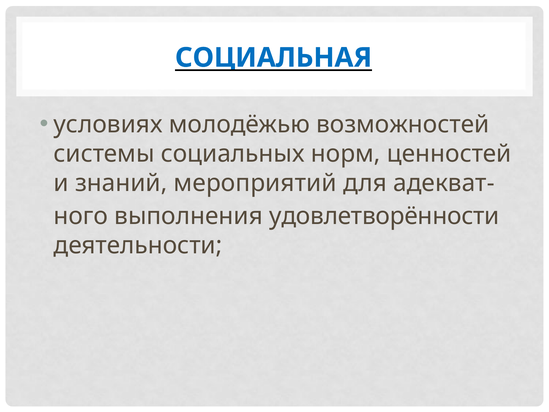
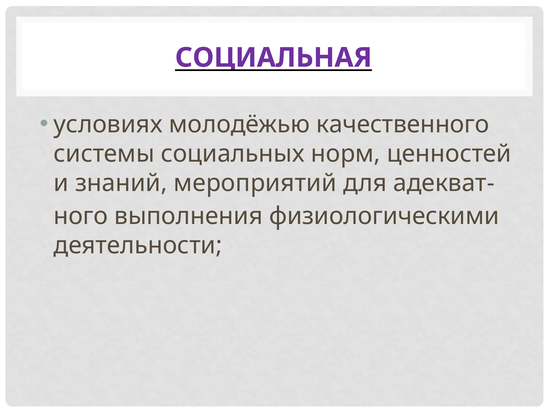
СОЦИАЛЬНАЯ colour: blue -> purple (274, 58)
возможностей: возможностей -> качественного (403, 124)
удовлетворённости: удовлетворённости -> физиологическими (384, 216)
